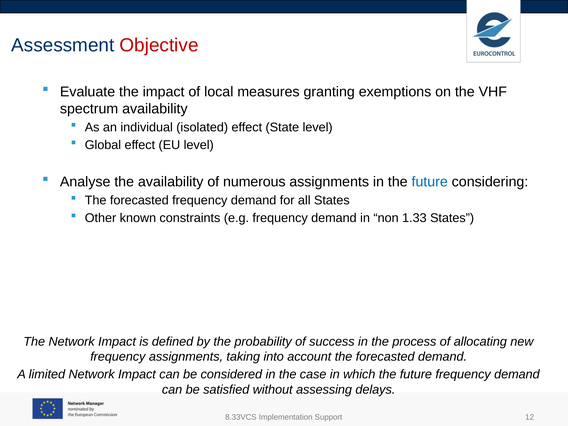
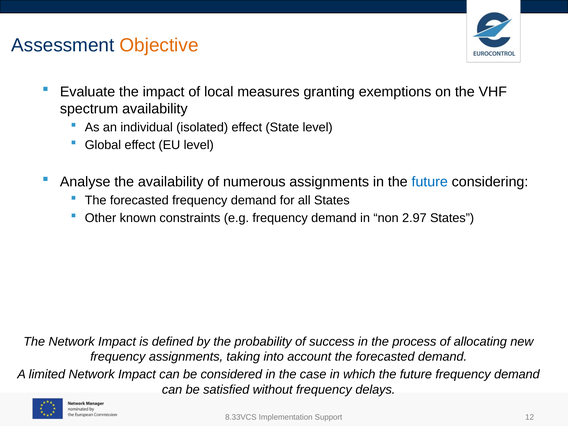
Objective colour: red -> orange (159, 45)
1.33: 1.33 -> 2.97 (414, 218)
without assessing: assessing -> frequency (324, 390)
